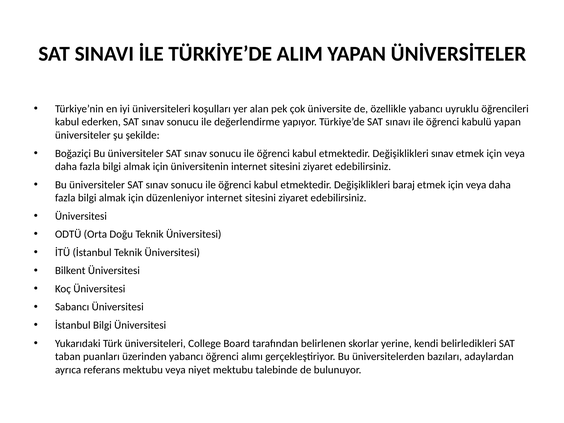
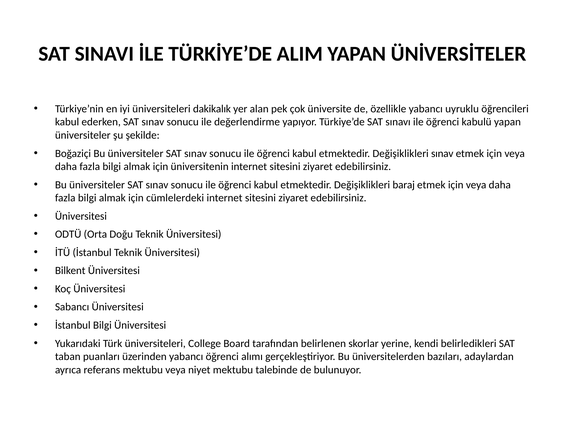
koşulları: koşulları -> dakikalık (212, 109)
düzenleniyor: düzenleniyor -> cümlelerdeki (175, 198)
